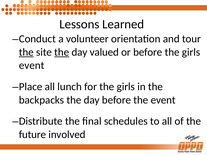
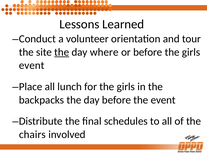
the underline: present -> none (26, 52)
valued: valued -> where (104, 52)
future: future -> chairs (32, 135)
